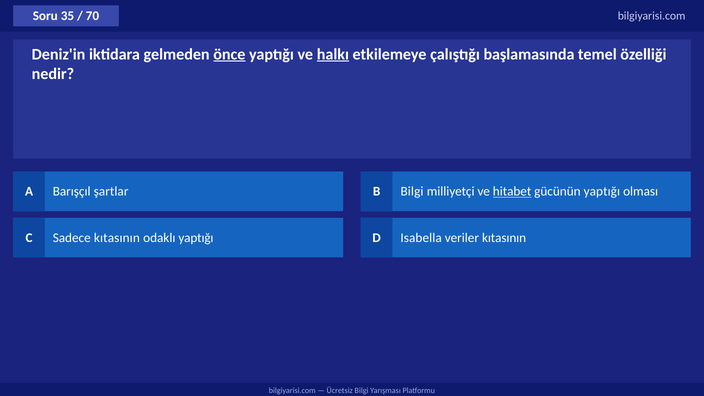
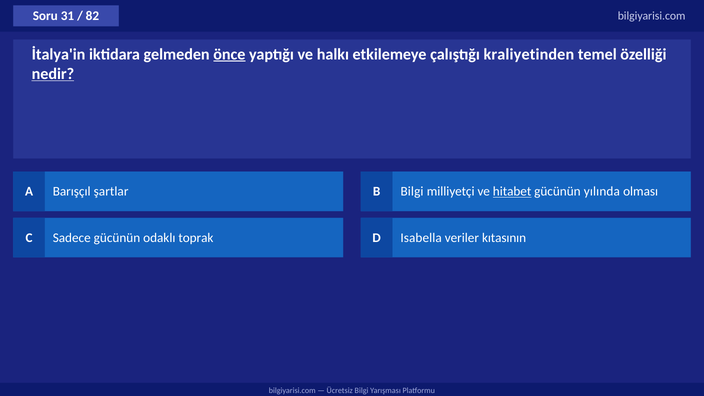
35: 35 -> 31 (67, 16)
70: 70 -> 82 (92, 16)
Deniz'in: Deniz'in -> İtalya'in (59, 54)
halkı underline: present -> none (333, 54)
başlamasında: başlamasında -> kraliyetinden (529, 54)
nedir underline: none -> present (53, 74)
gücünün yaptığı: yaptığı -> yılında (602, 192)
Sadece kıtasının: kıtasının -> gücünün (117, 238)
odaklı yaptığı: yaptığı -> toprak (196, 238)
